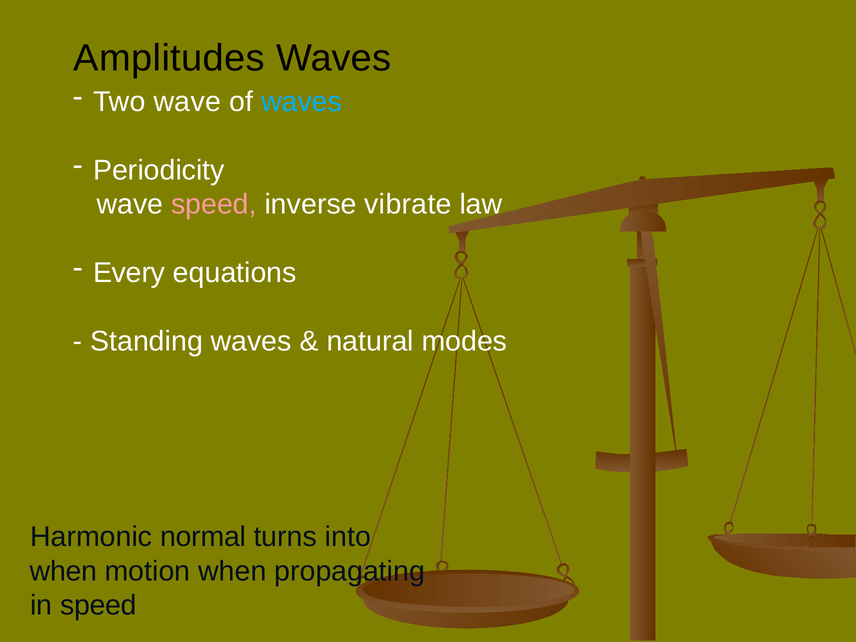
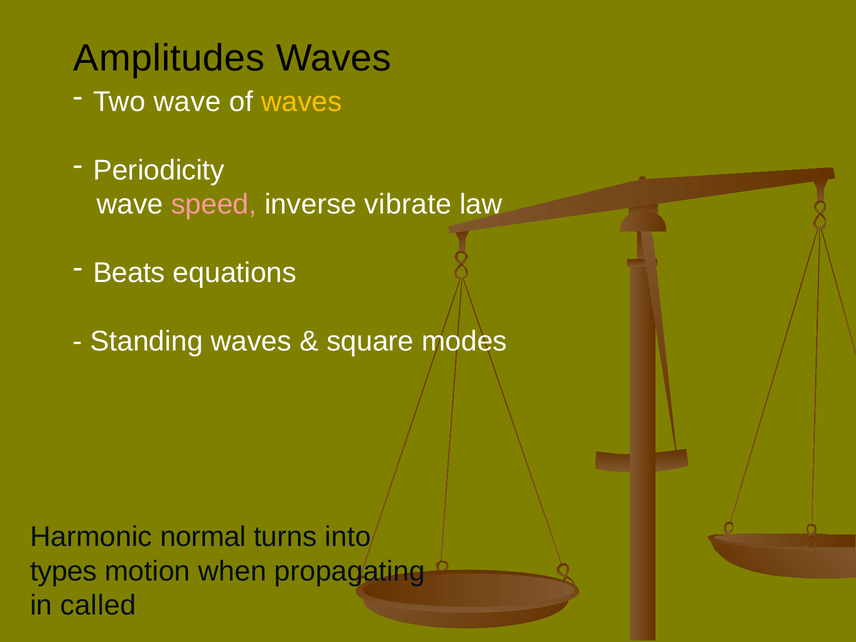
waves colour: light blue -> yellow (302, 102)
Every: Every -> Beats (129, 273)
natural: natural -> square (370, 341)
when: when -> types (64, 571)
in speed: speed -> called (98, 605)
